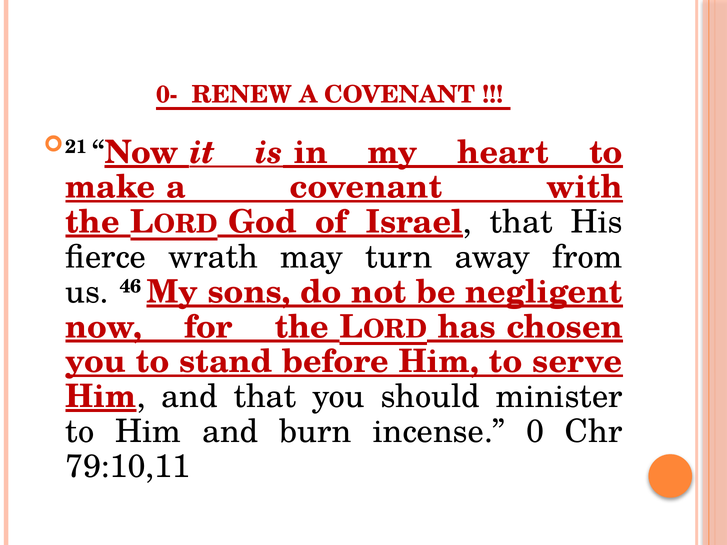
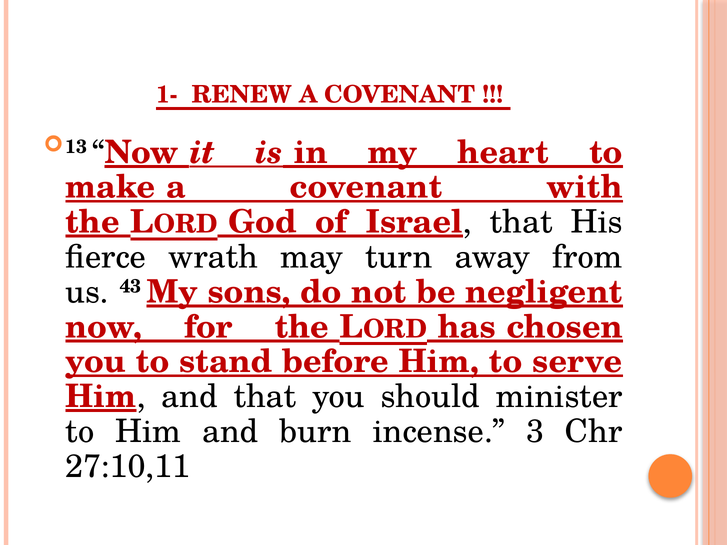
0-: 0- -> 1- (167, 95)
21: 21 -> 13 (76, 147)
46: 46 -> 43 (131, 287)
0: 0 -> 3 (535, 432)
79:10,11: 79:10,11 -> 27:10,11 (128, 467)
